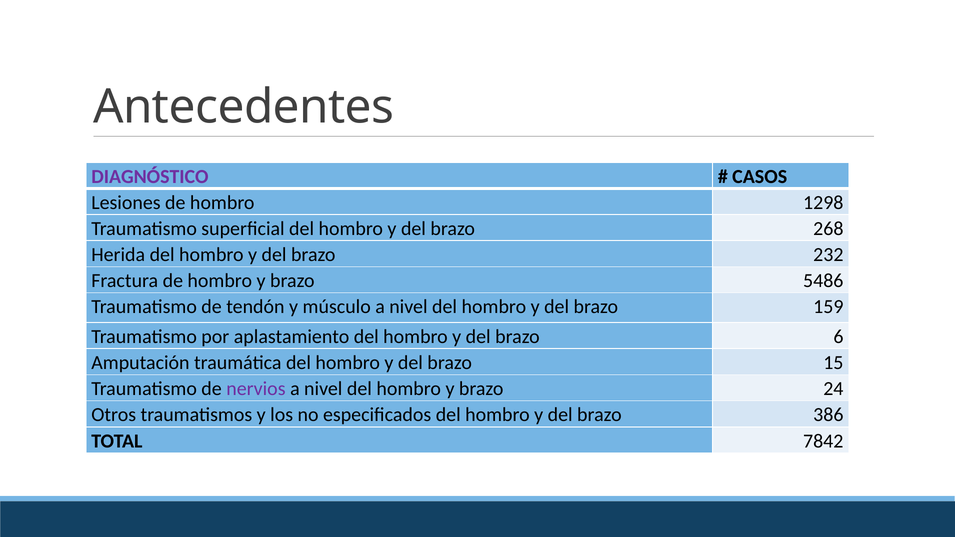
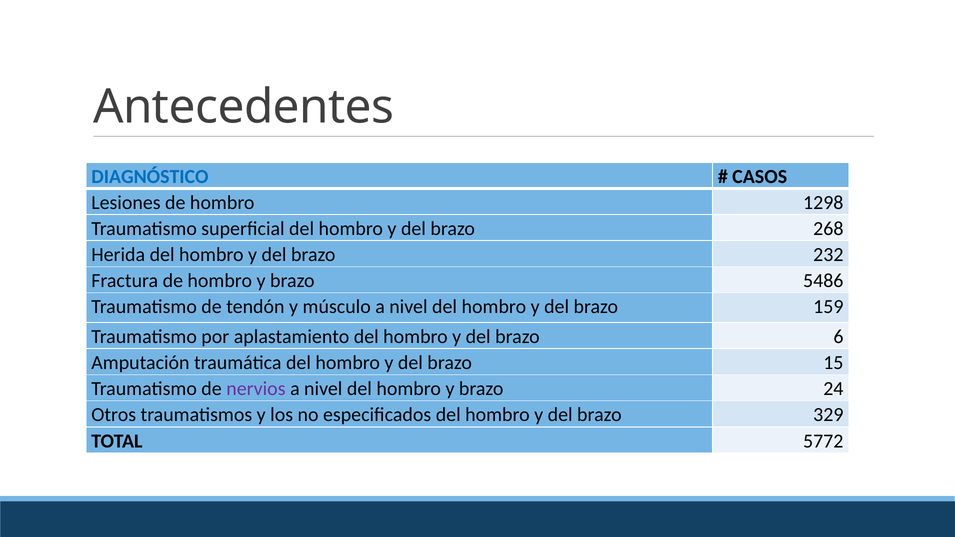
DIAGNÓSTICO colour: purple -> blue (150, 177)
386: 386 -> 329 (828, 415)
7842: 7842 -> 5772 (823, 441)
